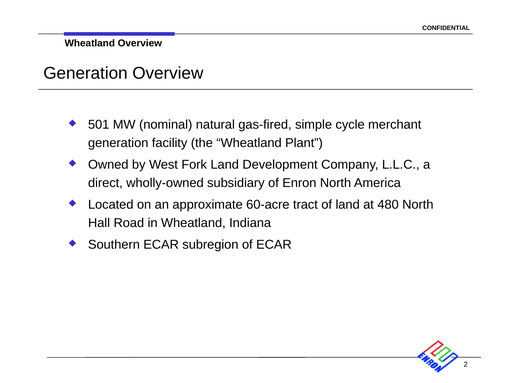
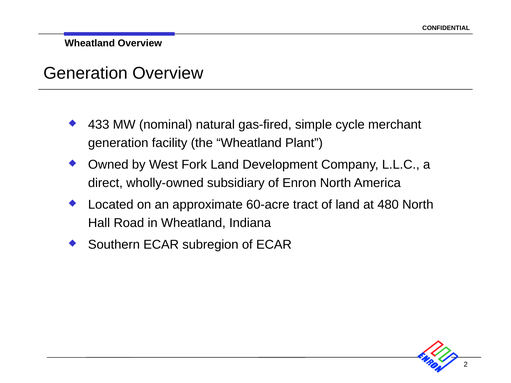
501: 501 -> 433 (99, 125)
